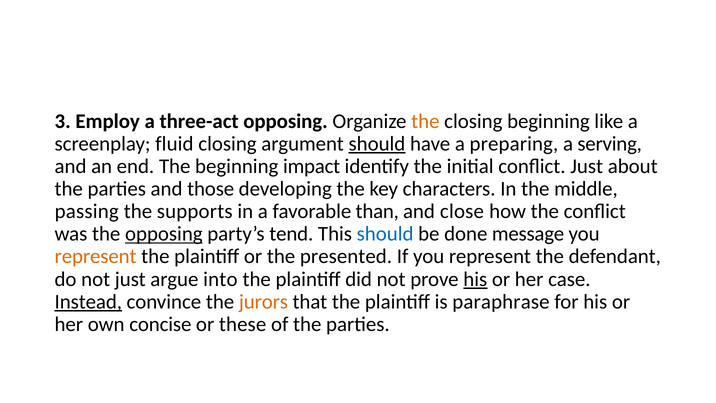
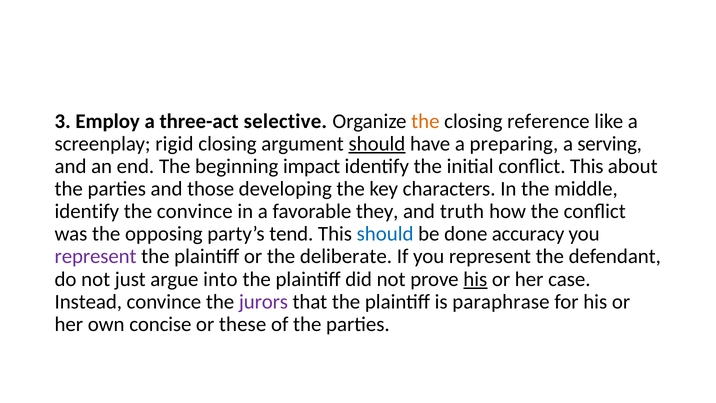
three-act opposing: opposing -> selective (285, 121)
closing beginning: beginning -> reference (548, 121)
fluid: fluid -> rigid (174, 144)
conflict Just: Just -> This (587, 166)
passing: passing -> identify (87, 211)
the supports: supports -> convince (195, 211)
than: than -> they (377, 211)
close: close -> truth (462, 211)
opposing underline: present -> none (164, 234)
message: message -> accuracy (528, 234)
represent colour: orange -> purple (96, 256)
presented: presented -> deliberate (346, 256)
Instead underline: present -> none (88, 302)
jurors colour: orange -> purple (263, 302)
